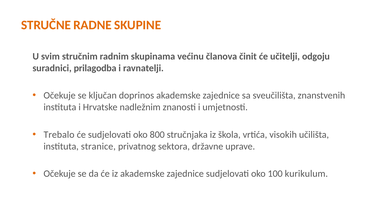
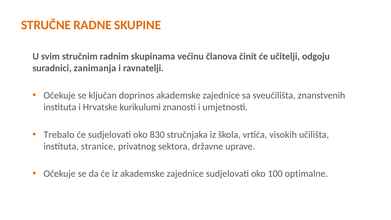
prilagodba: prilagodba -> zanimanja (95, 68)
nadležnim: nadležnim -> kurikulumi (140, 107)
800: 800 -> 830 (157, 135)
kurikulum: kurikulum -> optimalne (306, 174)
